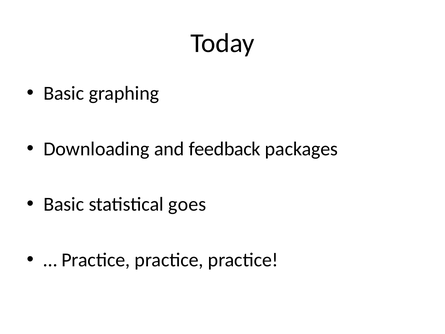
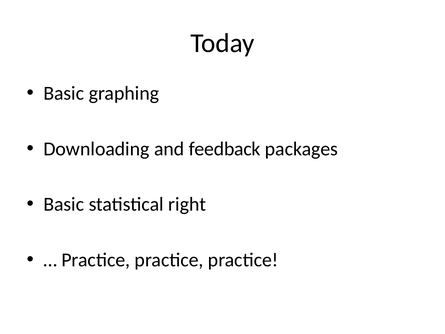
goes: goes -> right (187, 204)
